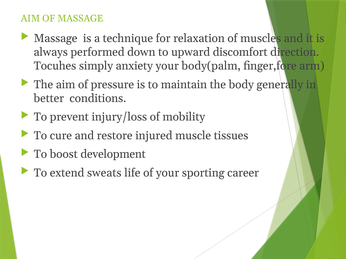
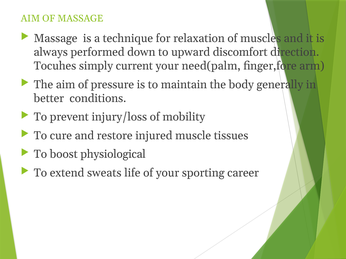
anxiety: anxiety -> current (134, 66)
body(palm: body(palm -> need(palm (211, 66)
development: development -> physiological (113, 154)
